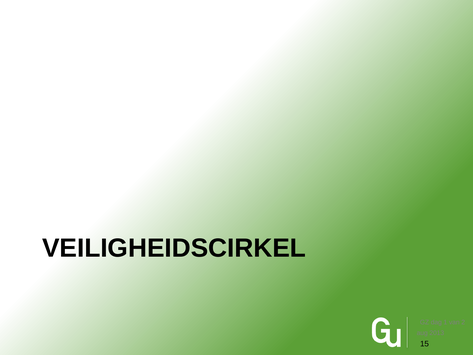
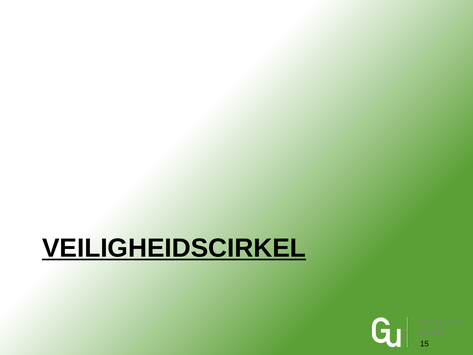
VEILIGHEIDSCIRKEL underline: none -> present (174, 248)
